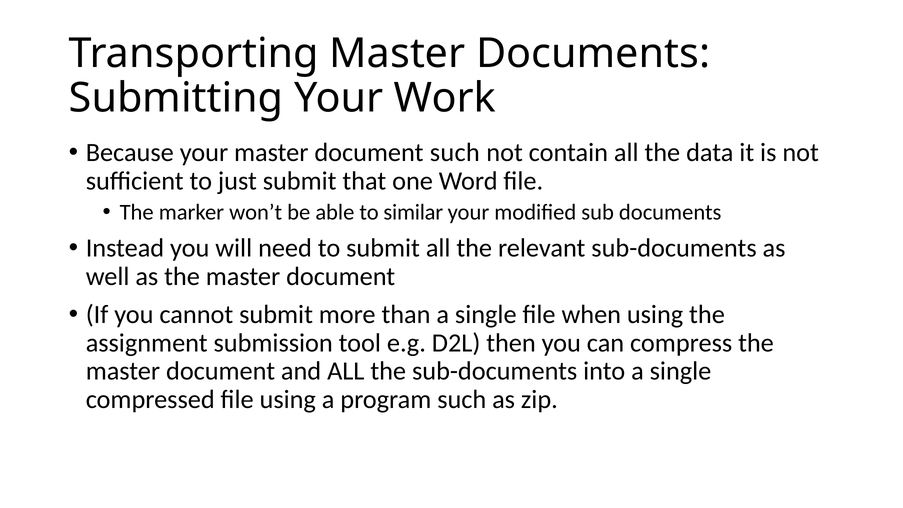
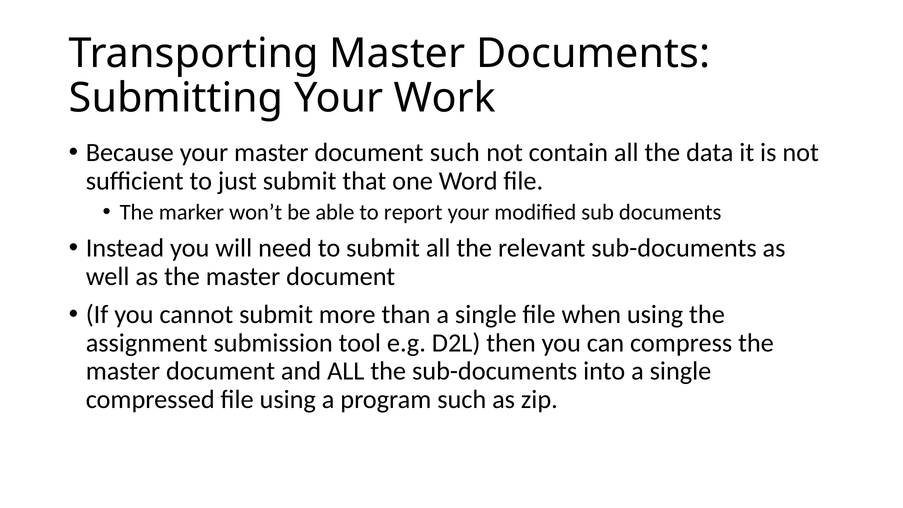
similar: similar -> report (413, 212)
